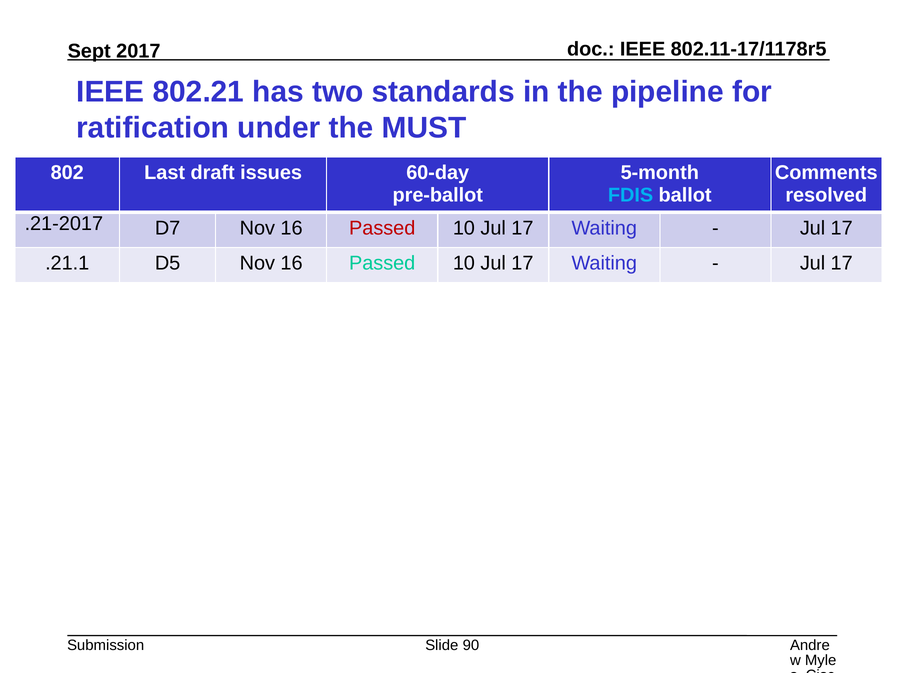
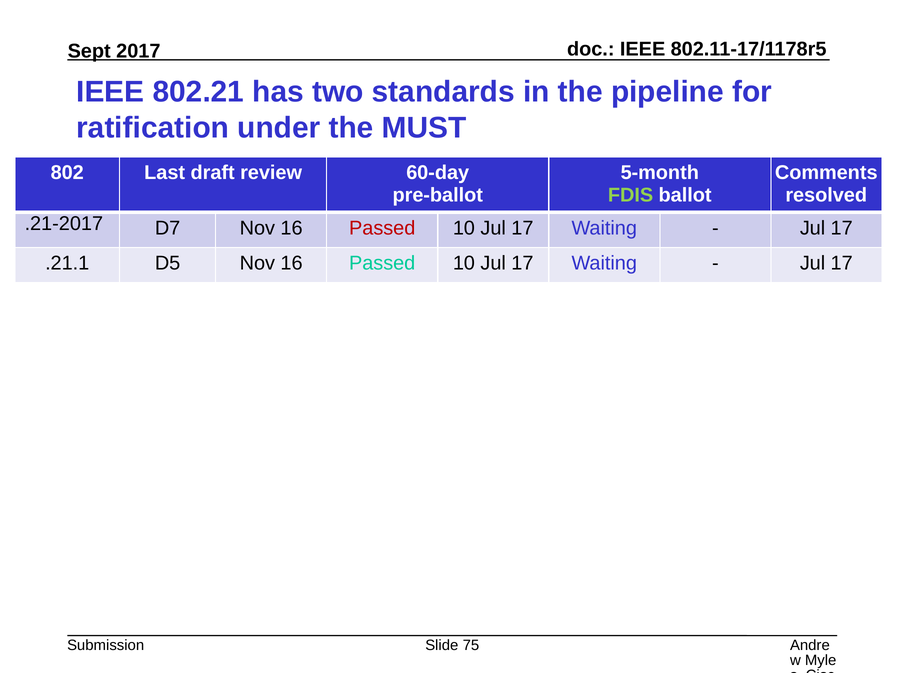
issues: issues -> review (271, 173)
FDIS colour: light blue -> light green (631, 195)
90: 90 -> 75 (471, 645)
